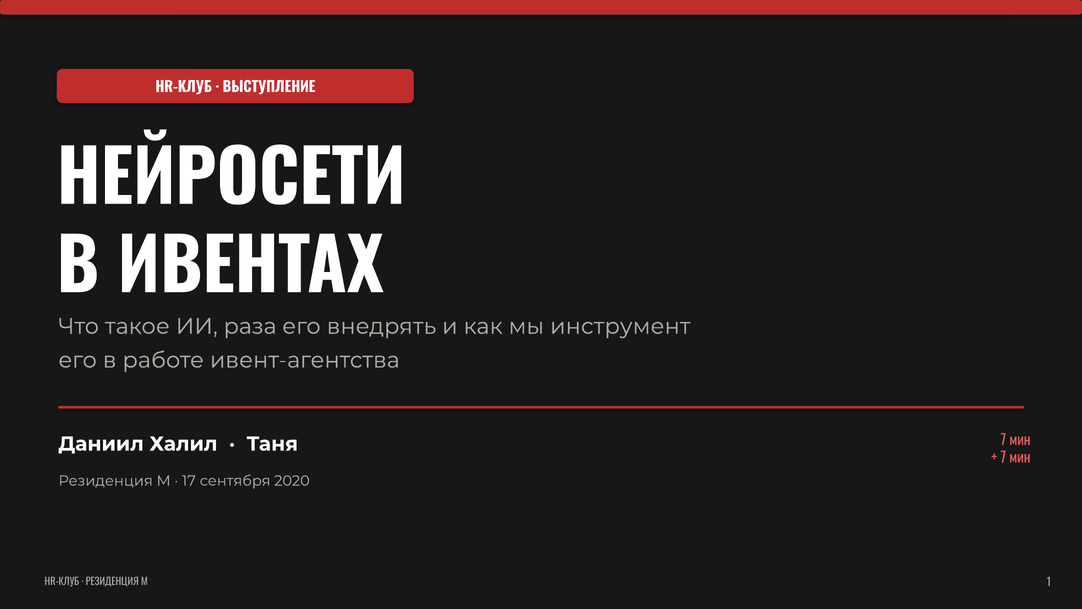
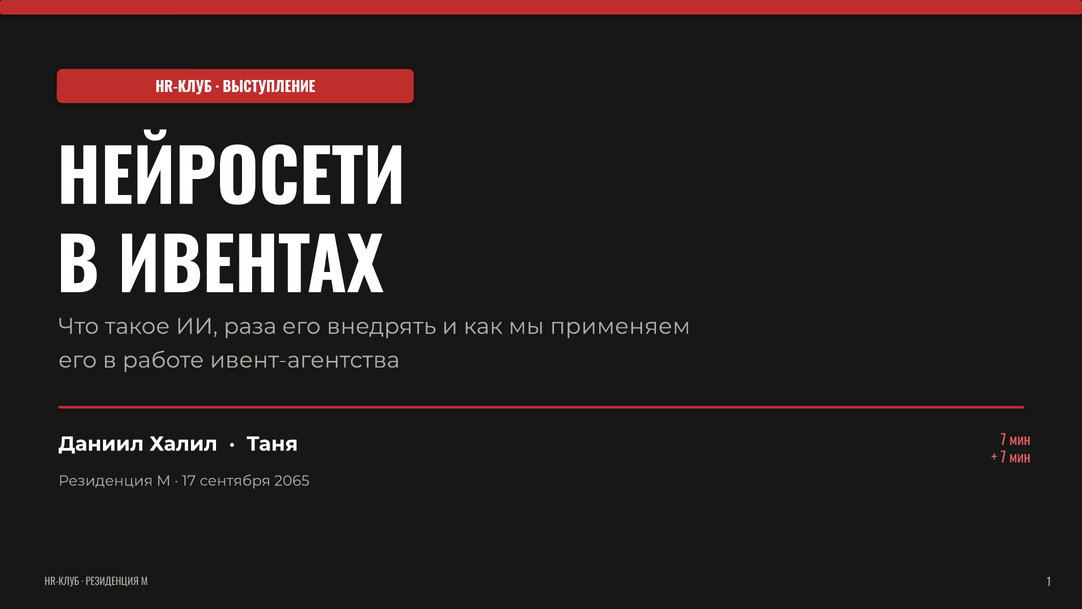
инструмент: инструмент -> применяем (620, 326)
2020: 2020 -> 2065 (292, 481)
